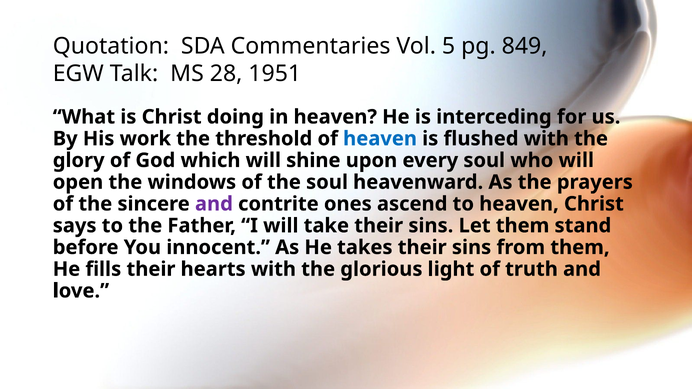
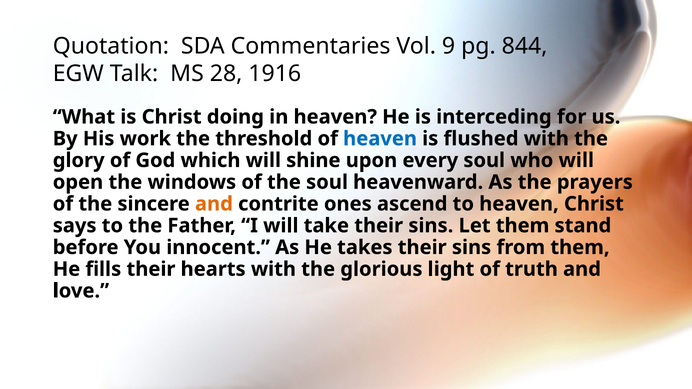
5: 5 -> 9 (449, 46)
849: 849 -> 844 (525, 46)
1951: 1951 -> 1916 (275, 74)
and colour: purple -> orange (214, 204)
